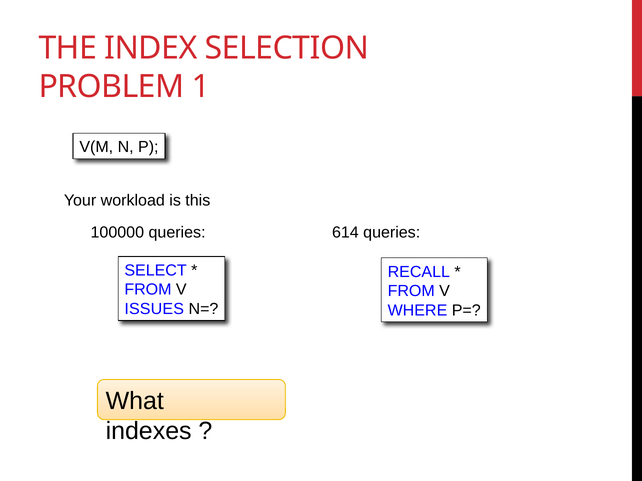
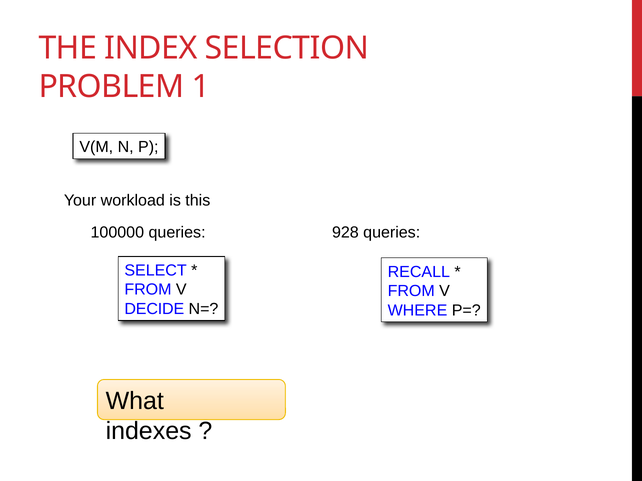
614: 614 -> 928 (345, 233)
ISSUES: ISSUES -> DECIDE (154, 309)
